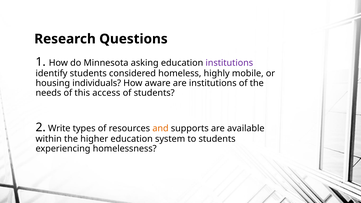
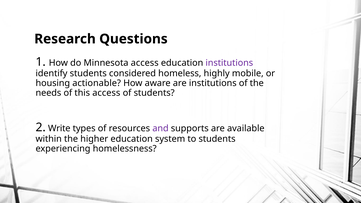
Minnesota asking: asking -> access (145, 63)
individuals: individuals -> actionable (97, 83)
and colour: orange -> purple (160, 128)
